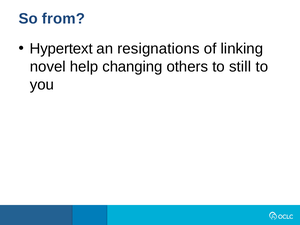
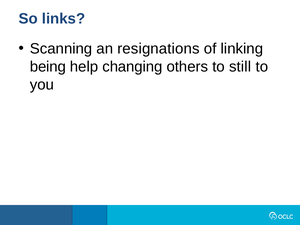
from: from -> links (64, 19)
Hypertext: Hypertext -> Scanning (61, 49)
novel: novel -> being (48, 67)
